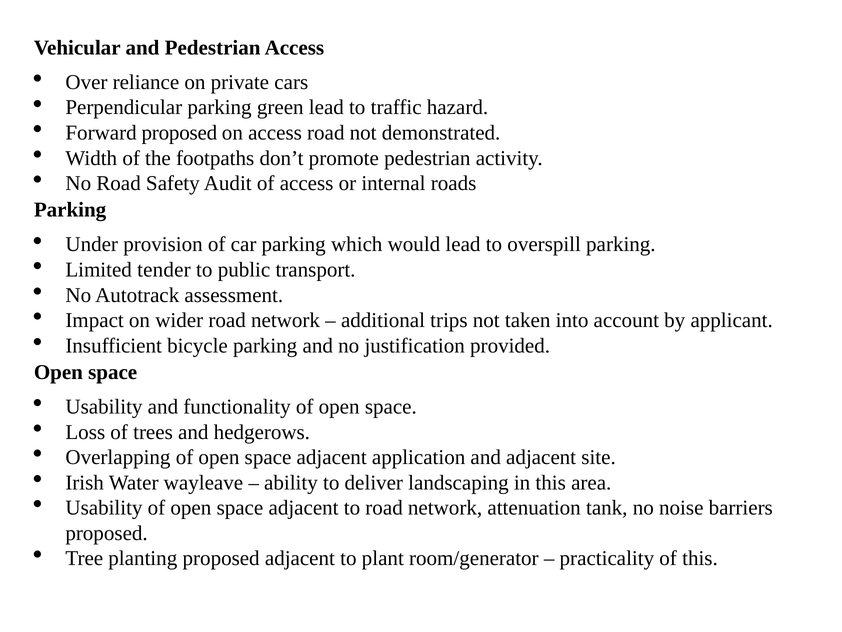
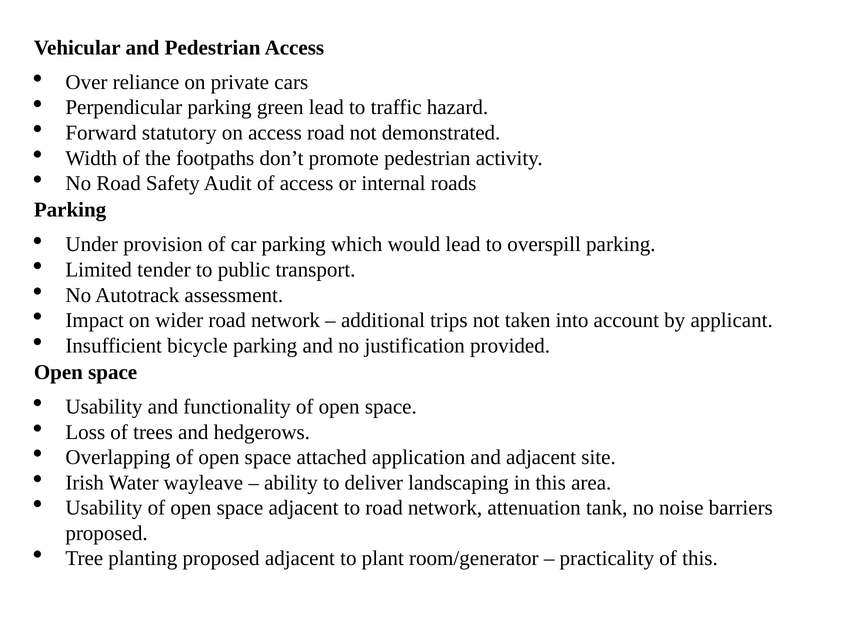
Forward proposed: proposed -> statutory (179, 133)
adjacent: adjacent -> attached (332, 457)
